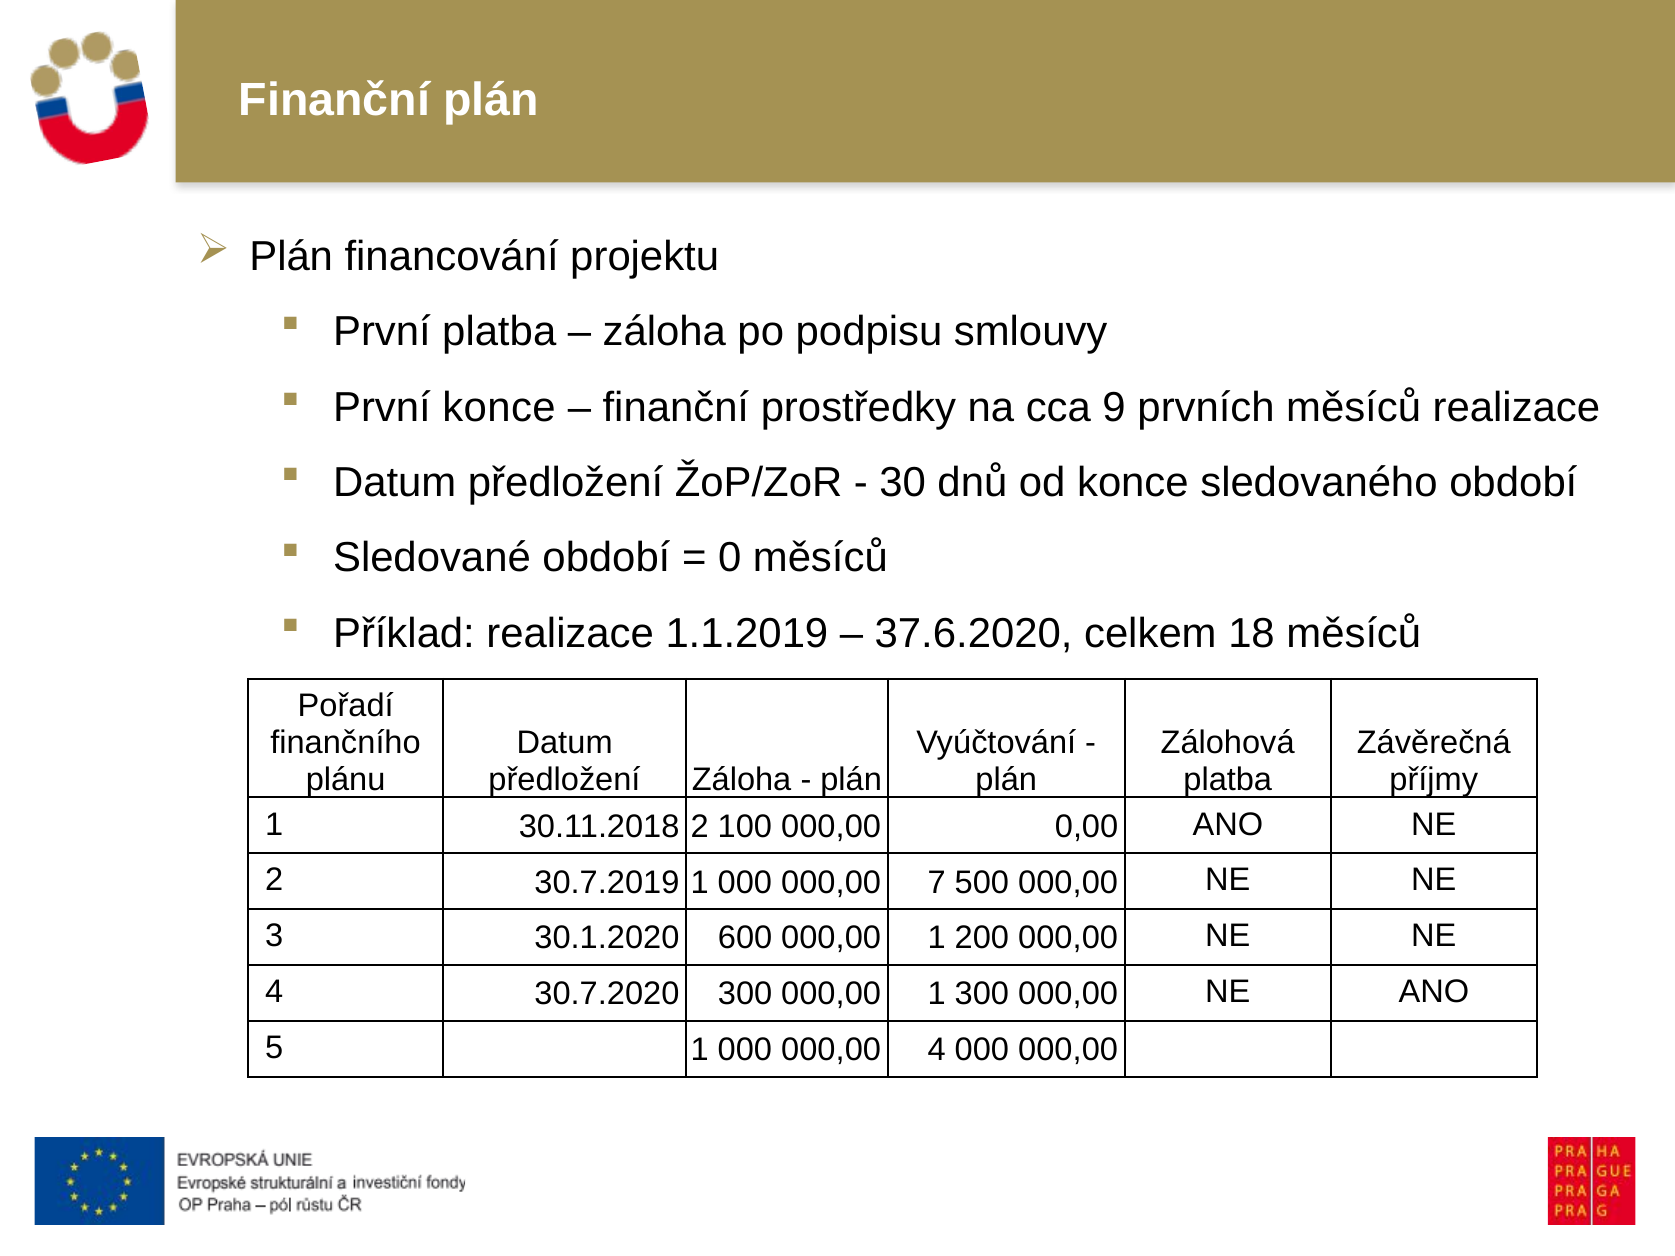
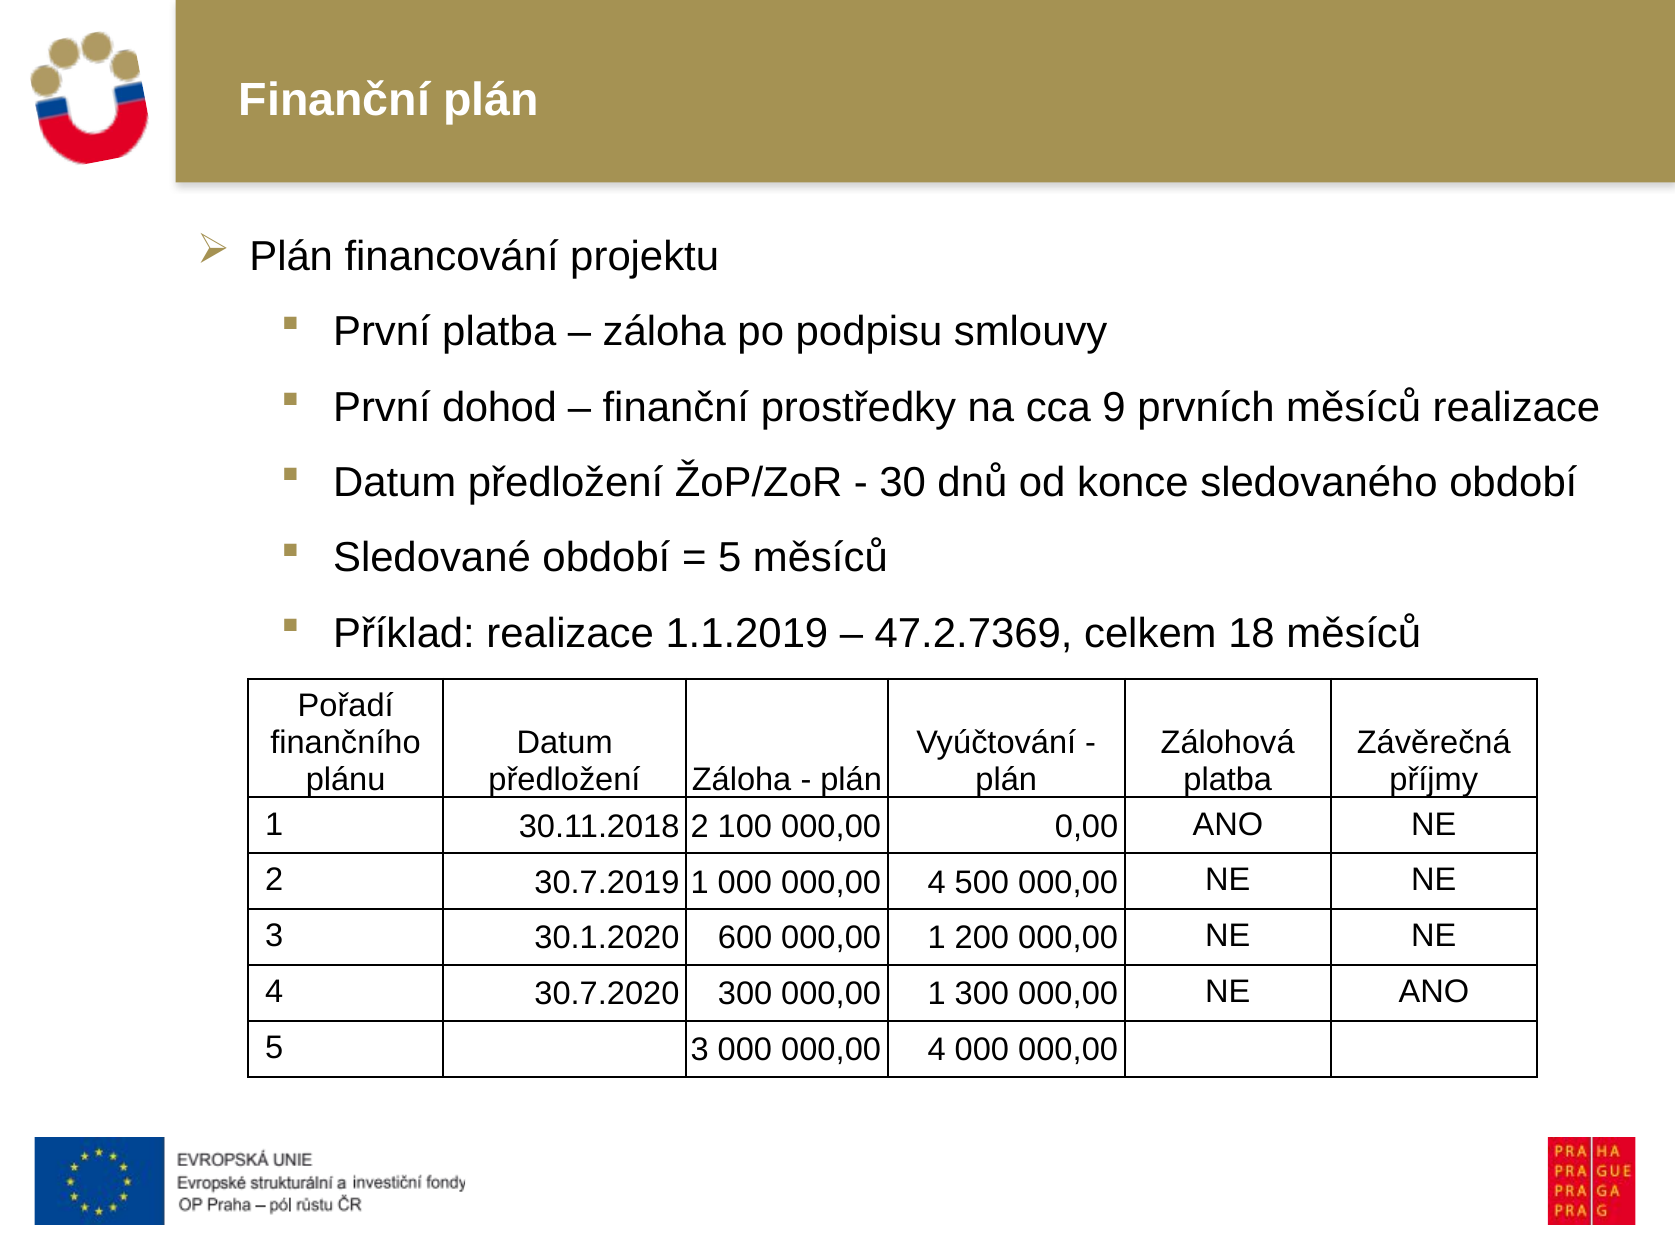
První konce: konce -> dohod (499, 407)
0: 0 -> 5 (730, 558)
37.6.2020: 37.6.2020 -> 47.2.7369 (974, 634)
1 000 000,00 7: 7 -> 4 (937, 882)
5 1: 1 -> 3 (700, 1050)
